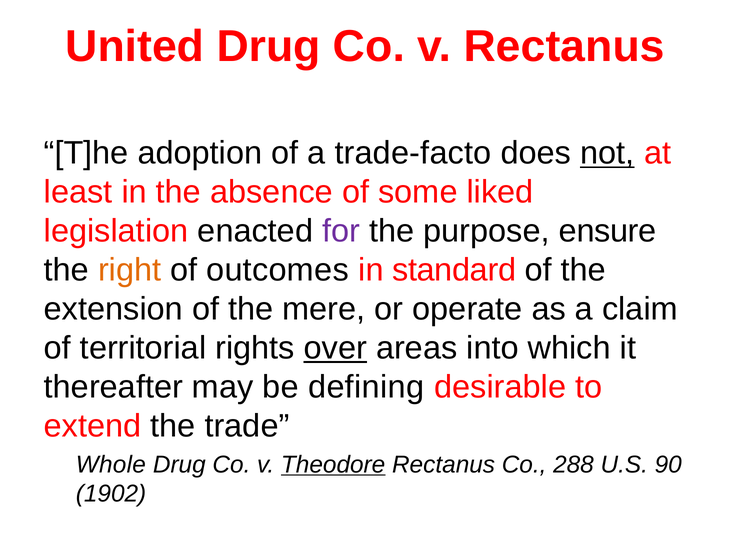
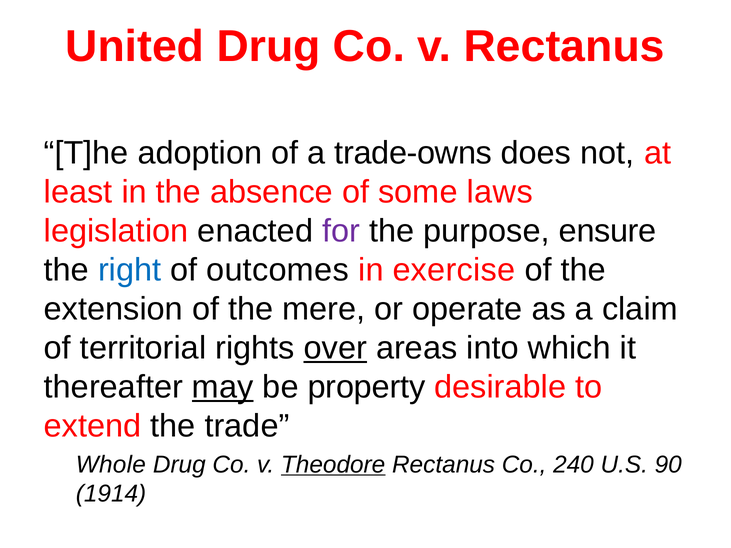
trade-facto: trade-facto -> trade-owns (413, 153)
not underline: present -> none (607, 153)
liked: liked -> laws (500, 192)
right colour: orange -> blue (130, 270)
standard: standard -> exercise (454, 270)
may underline: none -> present (223, 387)
defining: defining -> property (366, 387)
288: 288 -> 240 (573, 465)
1902: 1902 -> 1914 (111, 494)
